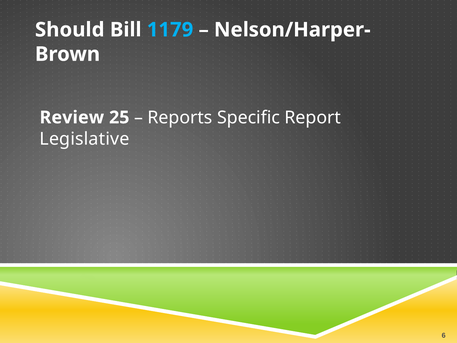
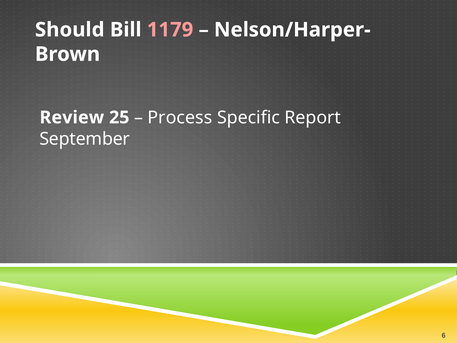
1179 colour: light blue -> pink (170, 30)
Reports: Reports -> Process (180, 117)
Legislative: Legislative -> September (85, 139)
